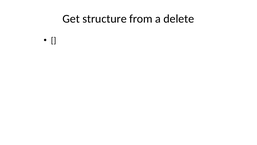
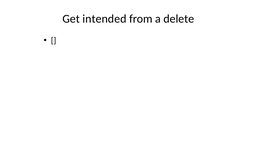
structure: structure -> intended (104, 19)
